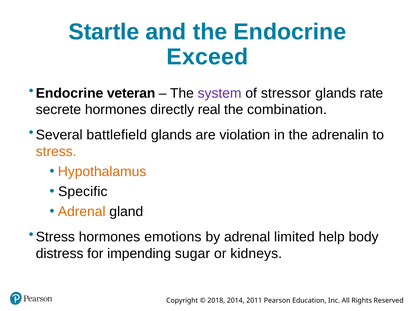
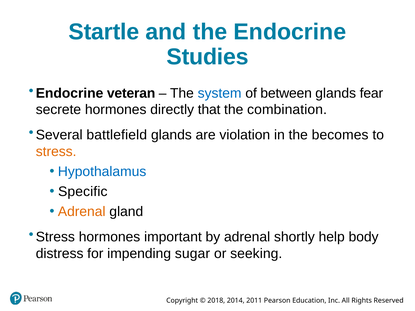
Exceed: Exceed -> Studies (208, 57)
system colour: purple -> blue (220, 93)
stressor: stressor -> between (286, 93)
rate: rate -> fear (371, 93)
real: real -> that (209, 110)
adrenalin: adrenalin -> becomes (340, 135)
Hypothalamus colour: orange -> blue (102, 172)
emotions: emotions -> important (173, 237)
limited: limited -> shortly (294, 237)
kidneys: kidneys -> seeking (256, 254)
